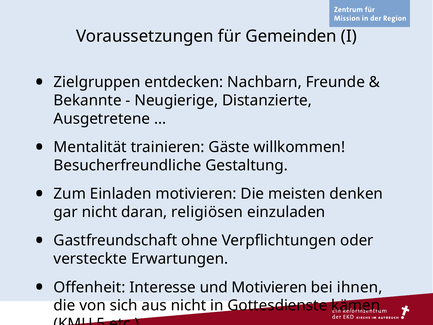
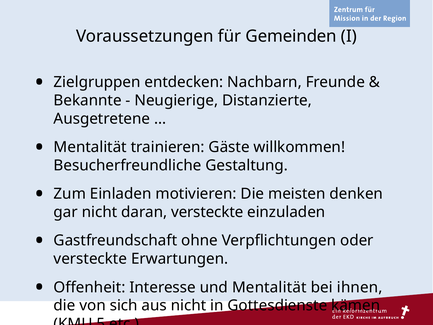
daran religiösen: religiösen -> versteckte (207, 212)
und Motivieren: Motivieren -> Mentalität (269, 287)
